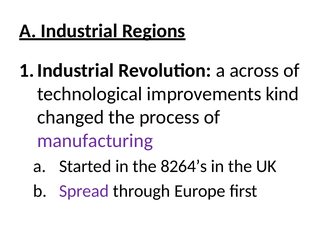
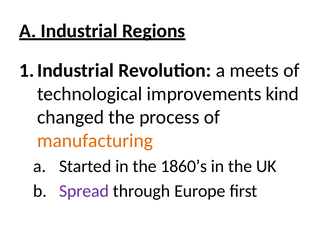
across: across -> meets (254, 71)
manufacturing colour: purple -> orange (95, 141)
8264’s: 8264’s -> 1860’s (184, 167)
